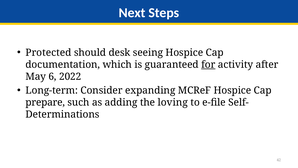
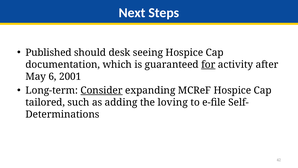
Protected: Protected -> Published (49, 52)
2022: 2022 -> 2001 (70, 76)
Consider underline: none -> present (102, 90)
prepare: prepare -> tailored (45, 102)
